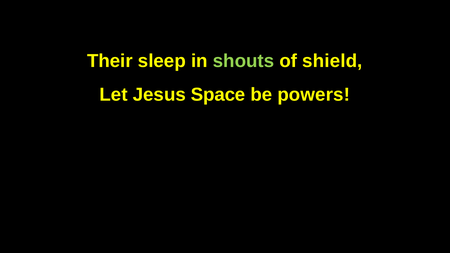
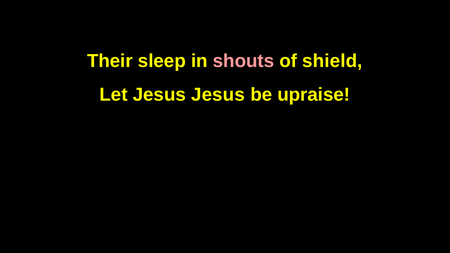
shouts colour: light green -> pink (244, 61)
Jesus Space: Space -> Jesus (218, 95)
powers: powers -> upraise (314, 95)
